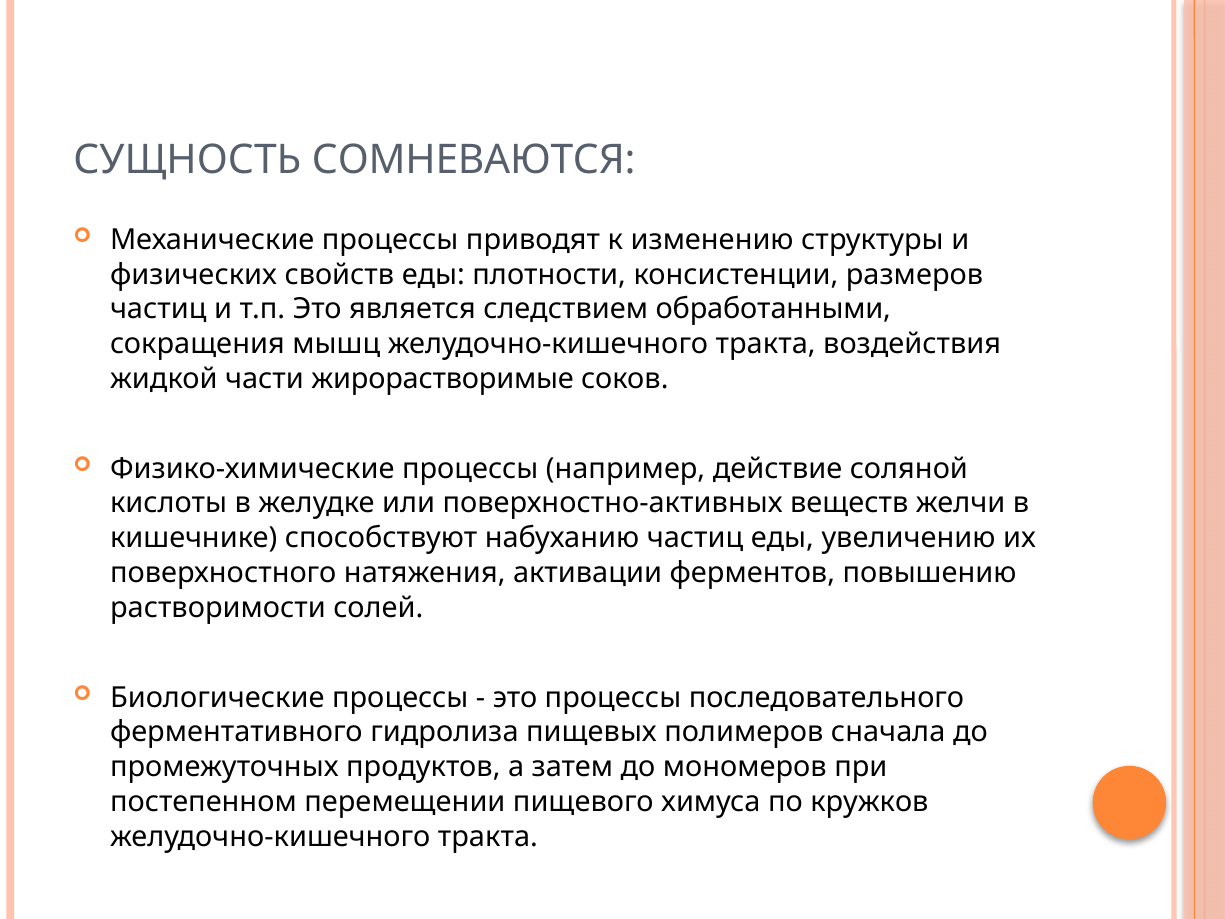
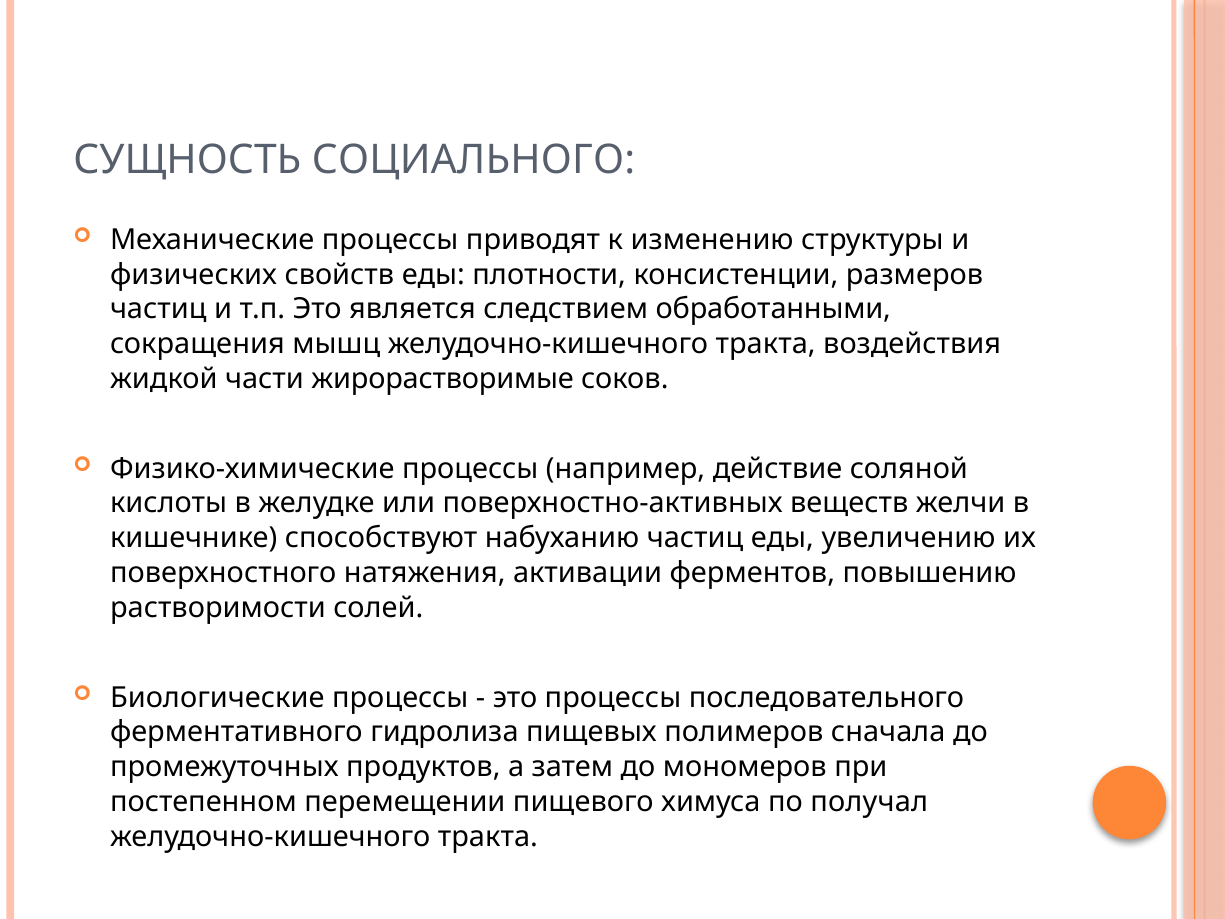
СОМНЕВАЮТСЯ: СОМНЕВАЮТСЯ -> СОЦИАЛЬНОГО (474, 160)
кружков: кружков -> получал (869, 802)
